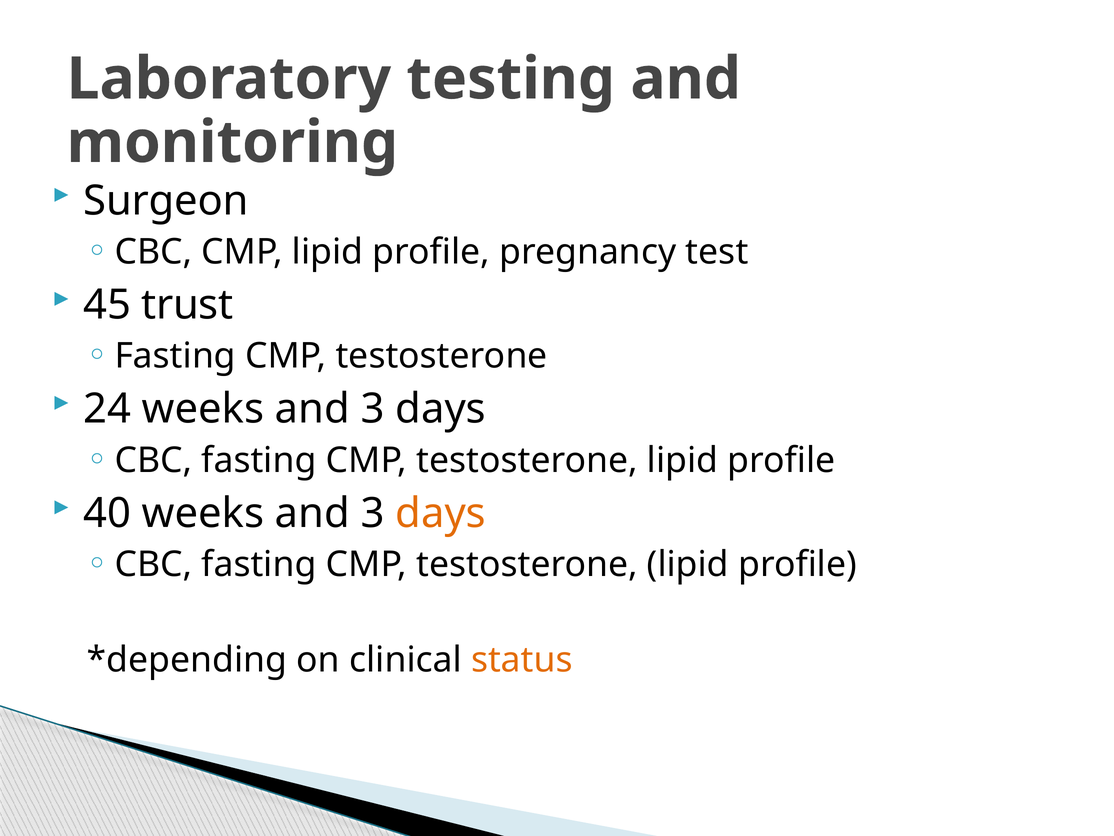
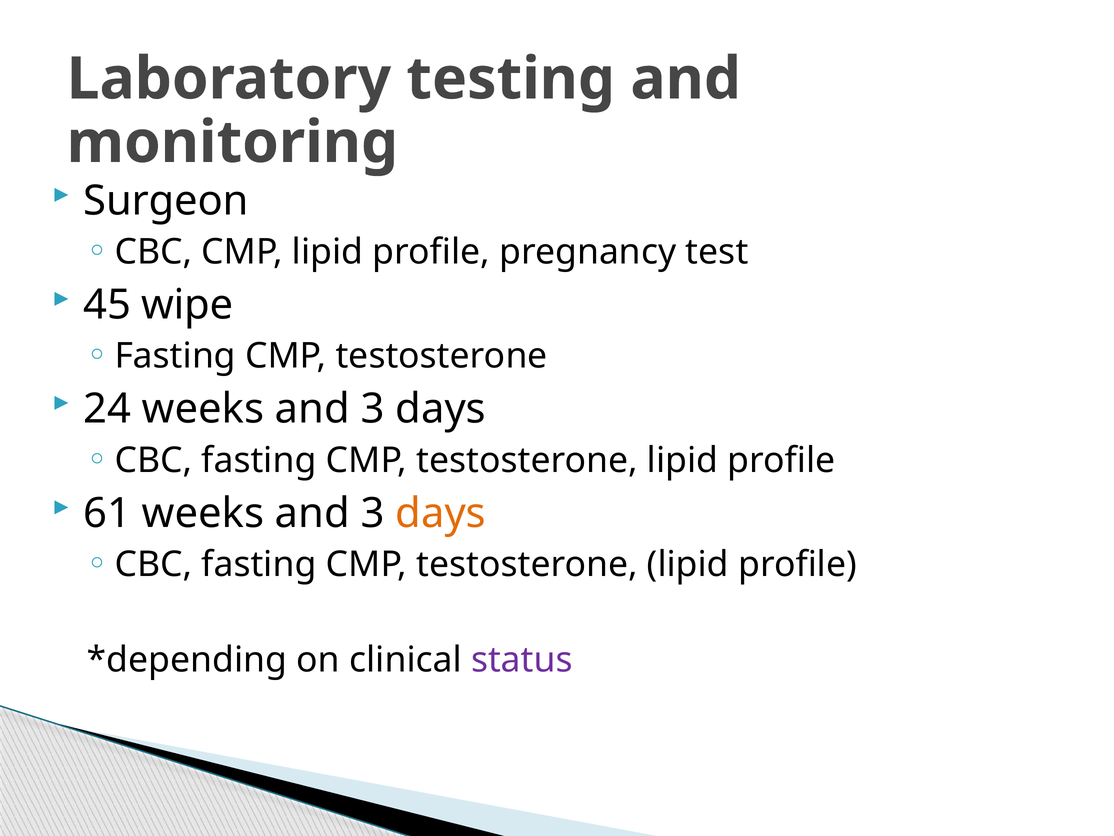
trust: trust -> wipe (187, 305)
40: 40 -> 61 (107, 513)
status colour: orange -> purple (522, 660)
